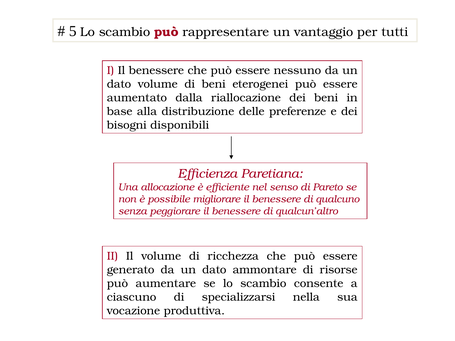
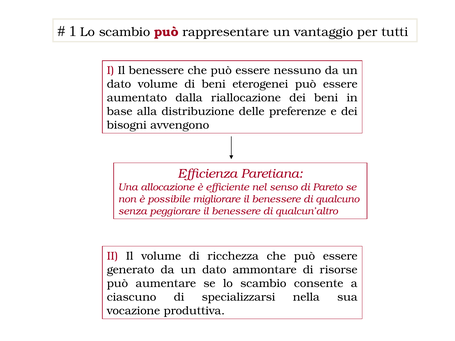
5: 5 -> 1 (73, 31)
disponibili: disponibili -> avvengono (180, 125)
